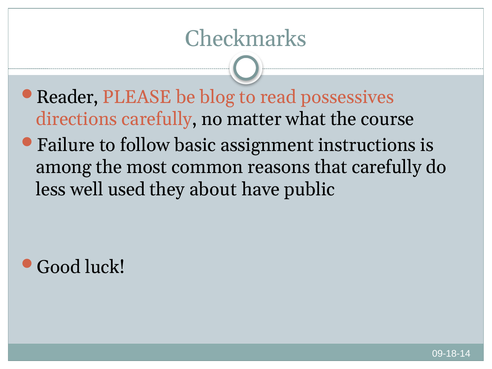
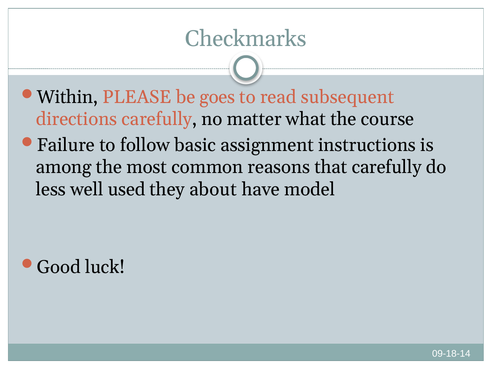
Reader: Reader -> Within (67, 97)
blog: blog -> goes (217, 97)
possessives: possessives -> subsequent (347, 97)
public: public -> model (310, 189)
